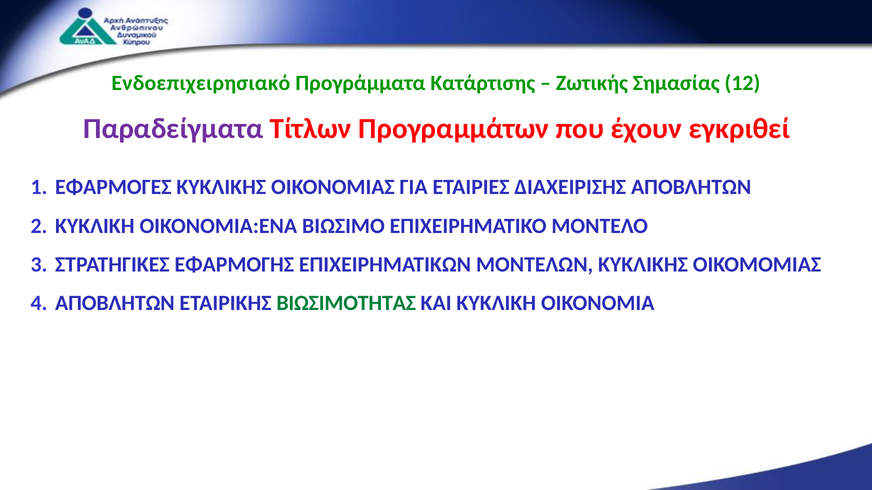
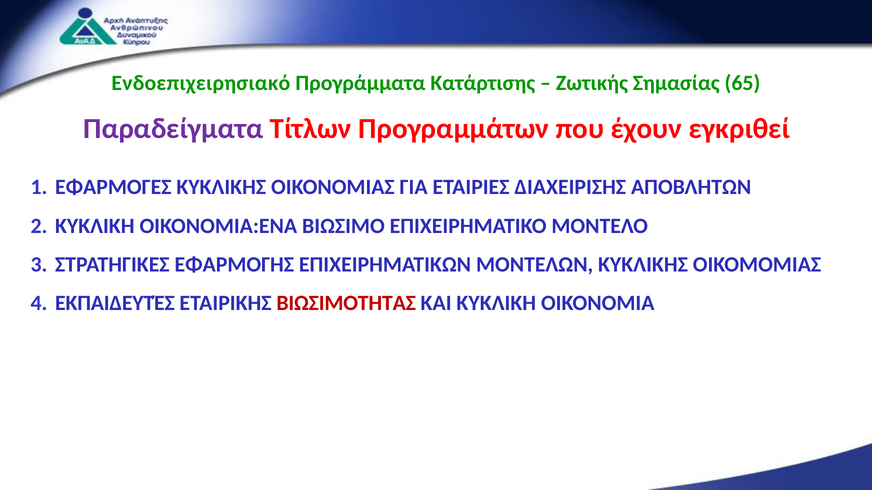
12: 12 -> 65 (742, 83)
ΑΠΟΒΛΗΤΩΝ: ΑΠΟΒΛΗΤΩΝ -> ΕΚΠΑΙΔΕΥΤΈΣ (115, 304)
ΒΙΩΣΙΜΟΤΗΤΑΣ colour: green -> red (346, 304)
